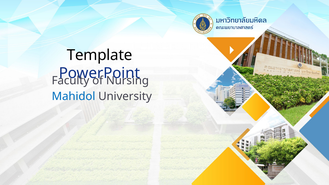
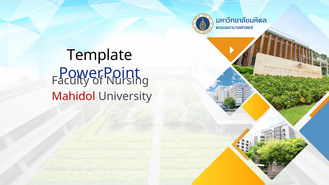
Mahidol colour: blue -> red (74, 96)
